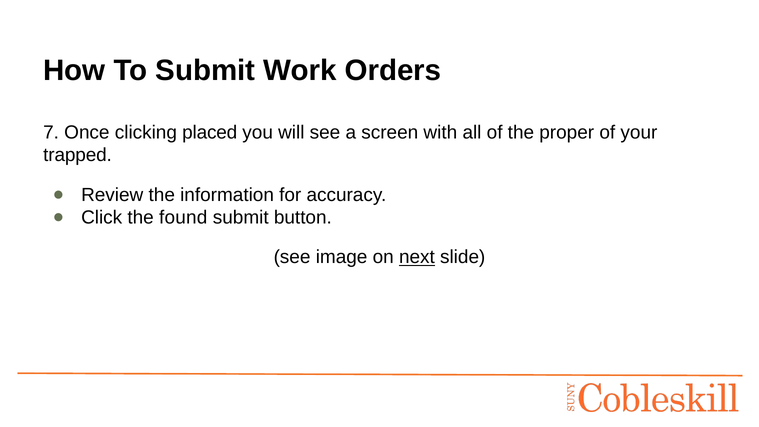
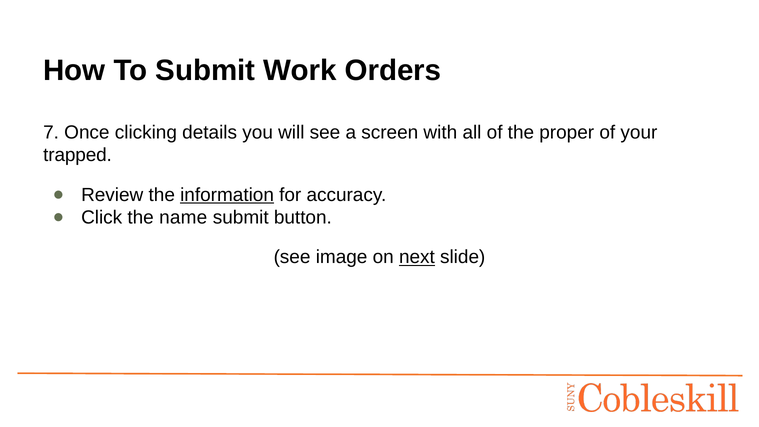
placed: placed -> details (210, 132)
information underline: none -> present (227, 195)
found: found -> name (183, 218)
